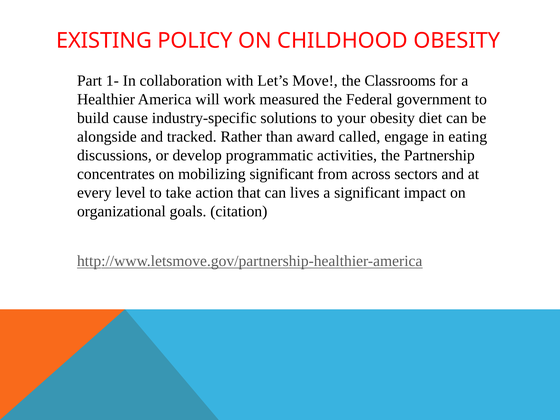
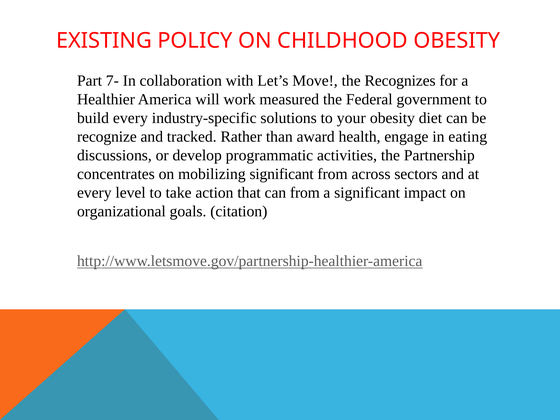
1-: 1- -> 7- (112, 81)
Classrooms: Classrooms -> Recognizes (400, 81)
build cause: cause -> every (130, 118)
alongside: alongside -> recognize (107, 137)
called: called -> health (360, 137)
can lives: lives -> from (305, 193)
